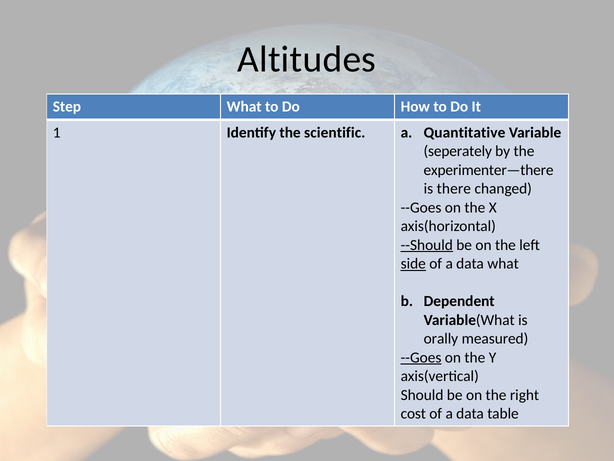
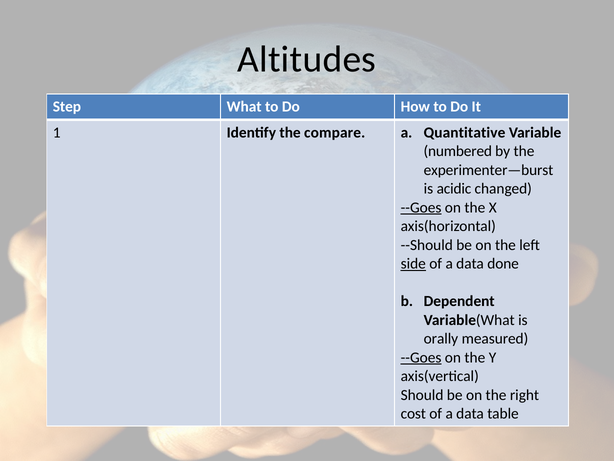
scientific: scientific -> compare (335, 132)
seperately: seperately -> numbered (458, 151)
experimenter—there: experimenter—there -> experimenter—burst (489, 170)
there: there -> acidic (454, 189)
--Goes underline: none -> present (421, 207)
--Should underline: present -> none (427, 245)
data what: what -> done (503, 263)
